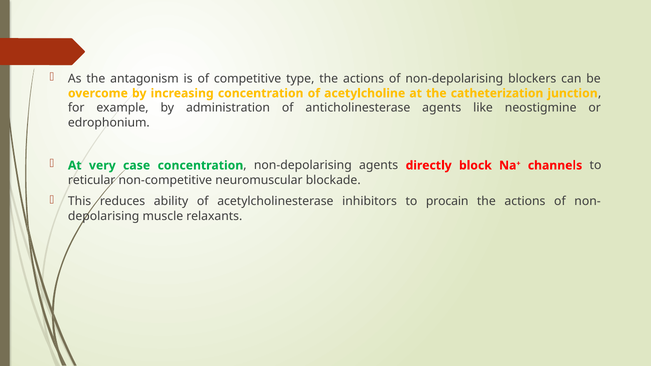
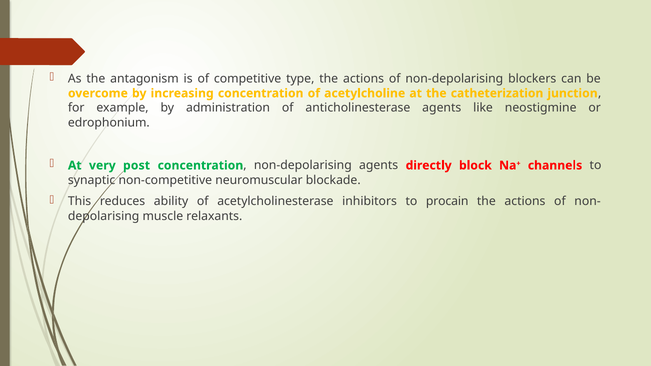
case: case -> post (137, 165)
reticular: reticular -> synaptic (92, 180)
